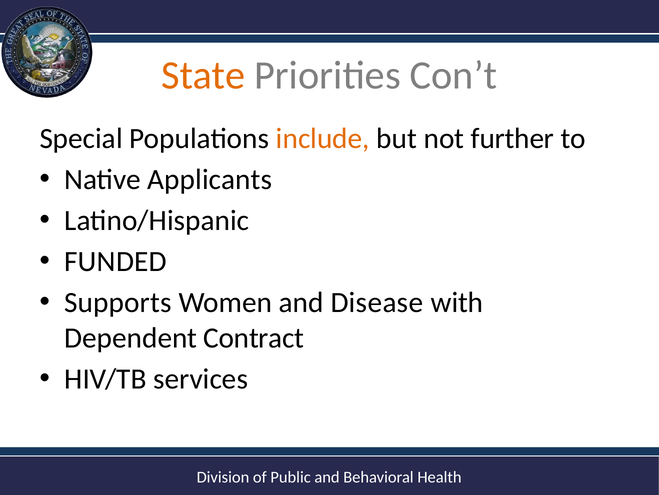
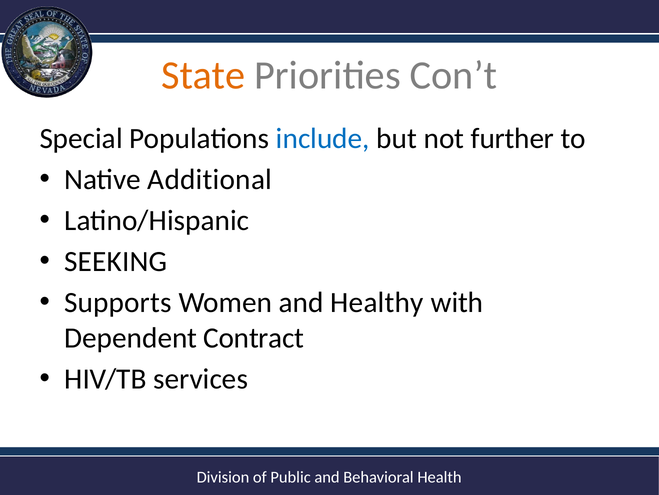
include colour: orange -> blue (323, 138)
Applicants: Applicants -> Additional (210, 179)
FUNDED: FUNDED -> SEEKING (116, 261)
Disease: Disease -> Healthy (377, 302)
